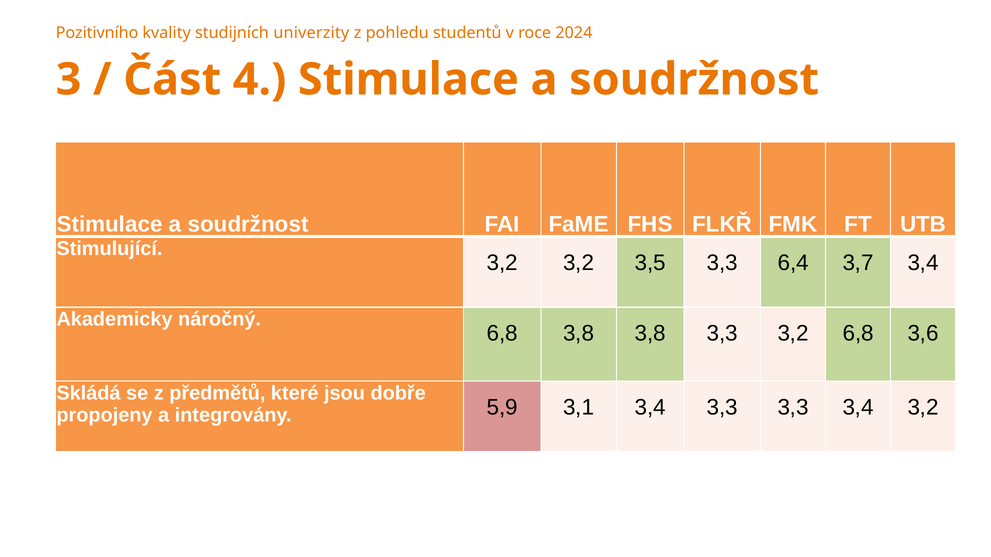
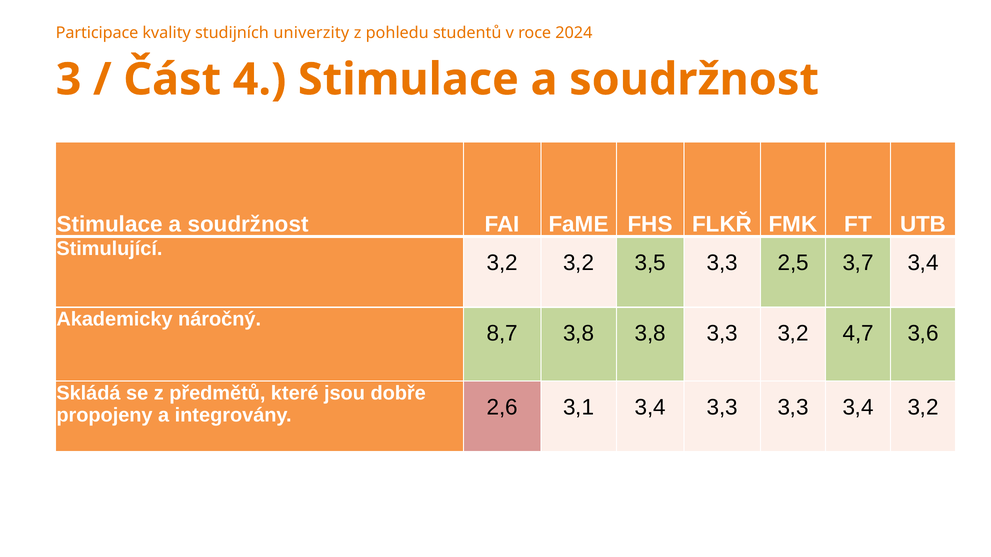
Pozitivního: Pozitivního -> Participace (97, 33)
6,4: 6,4 -> 2,5 (793, 263)
6,8: 6,8 -> 8,7 (502, 334)
3,2 6,8: 6,8 -> 4,7 (858, 334)
5,9: 5,9 -> 2,6 (502, 408)
